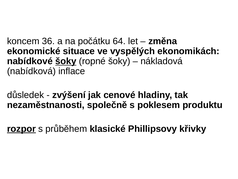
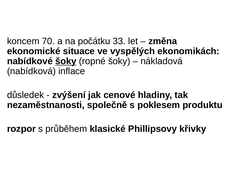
36: 36 -> 70 (48, 41)
64: 64 -> 33 (119, 41)
rozpor underline: present -> none (21, 128)
